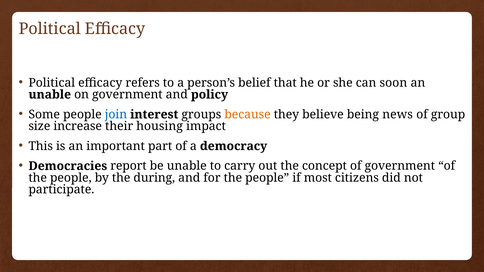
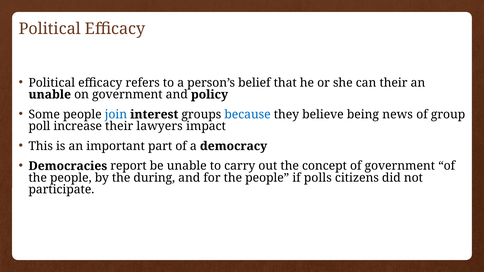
can soon: soon -> their (393, 83)
because colour: orange -> blue (248, 115)
size: size -> poll (39, 126)
housing: housing -> lawyers (160, 126)
most: most -> polls (318, 178)
